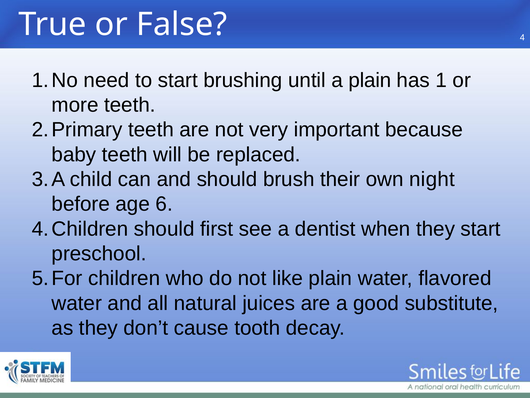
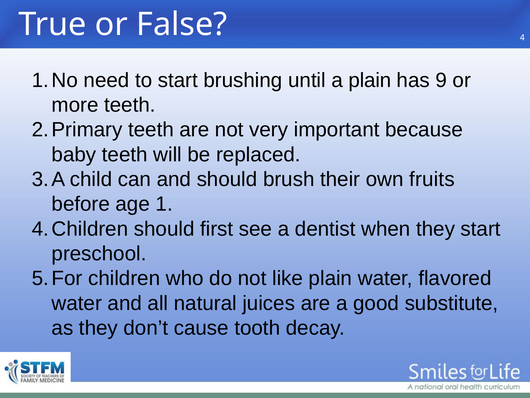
1: 1 -> 9 (441, 80)
night: night -> fruits (432, 179)
6: 6 -> 1 (164, 204)
